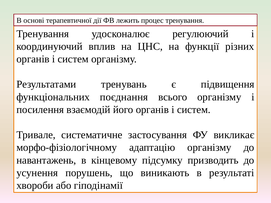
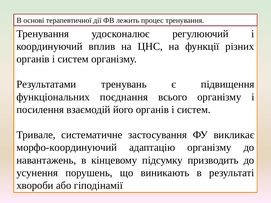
морфо-фізіологічному: морфо-фізіологічному -> морфо-координуючий (67, 148)
